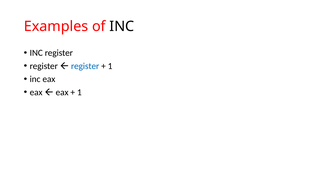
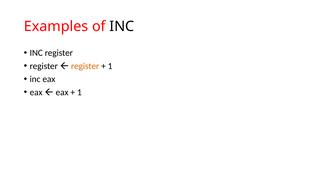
register colour: blue -> orange (85, 66)
